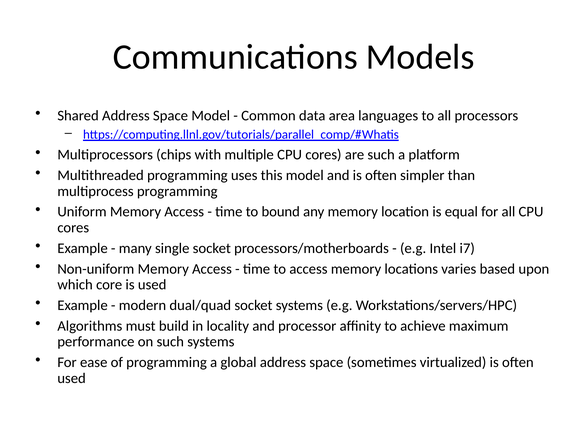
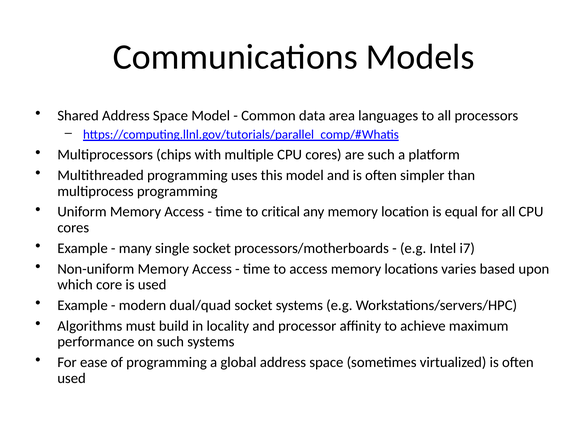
bound: bound -> critical (281, 212)
